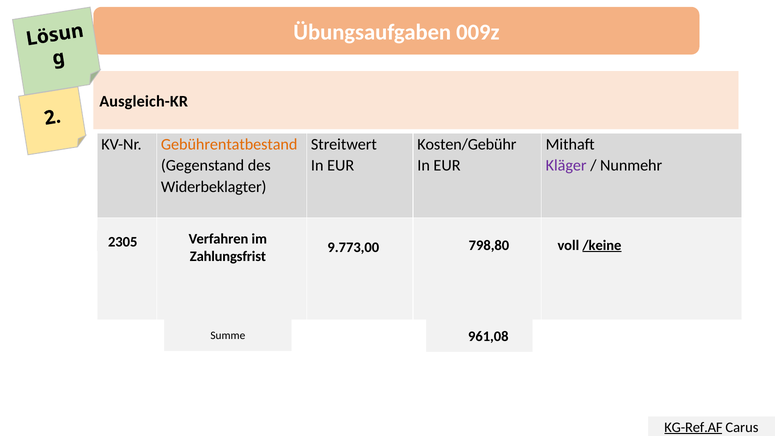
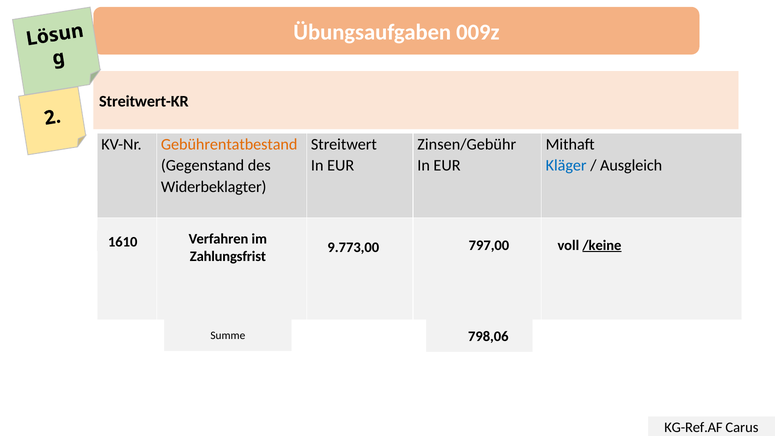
Ausgleich-KR: Ausgleich-KR -> Streitwert-KR (144, 101)
Kosten/Gebühr: Kosten/Gebühr -> Zinsen/Gebühr (467, 144)
Kläger colour: purple -> blue (566, 166)
Nunmehr: Nunmehr -> Ausgleich (631, 166)
2305: 2305 -> 1610 (123, 242)
798,80: 798,80 -> 797,00 (489, 245)
961,08: 961,08 -> 798,06 (488, 337)
KG-Ref.AF underline: present -> none (693, 427)
